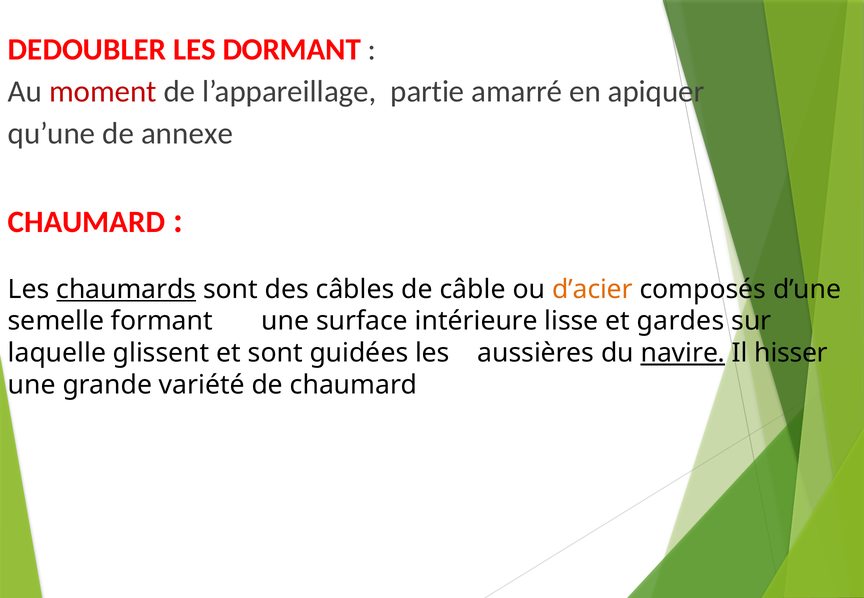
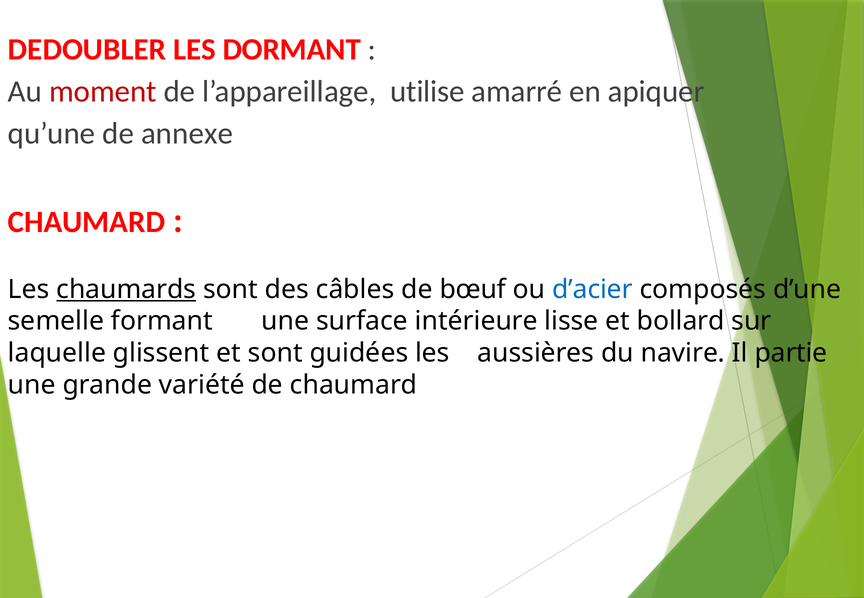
partie: partie -> utilise (427, 92)
câble: câble -> bœuf (473, 289)
d’acier colour: orange -> blue (593, 289)
gardes: gardes -> bollard (681, 321)
navire underline: present -> none (683, 353)
hisser: hisser -> partie (791, 353)
